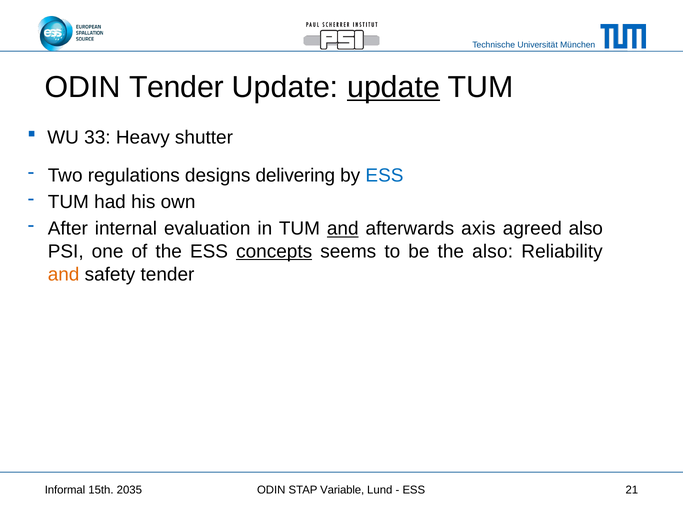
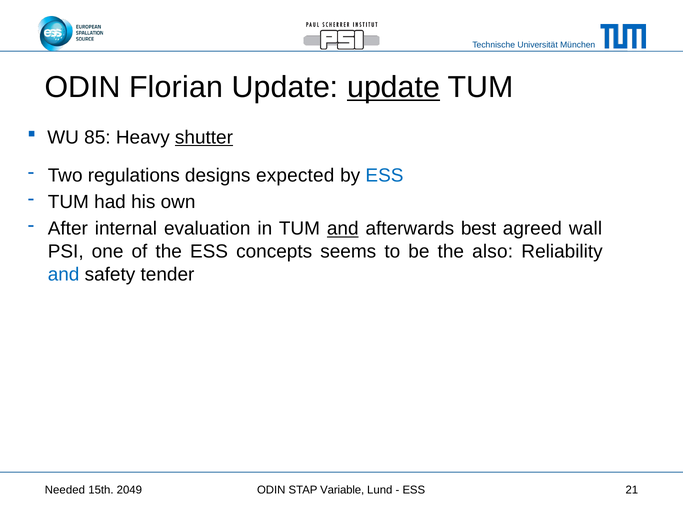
ODIN Tender: Tender -> Florian (176, 87)
33: 33 -> 85 (97, 138)
shutter underline: none -> present (204, 138)
delivering: delivering -> expected (295, 176)
axis: axis -> best (479, 229)
agreed also: also -> wall (586, 229)
concepts underline: present -> none (274, 252)
and colour: orange -> blue (64, 274)
Informal: Informal -> Needed (65, 490)
2035: 2035 -> 2049 (129, 490)
